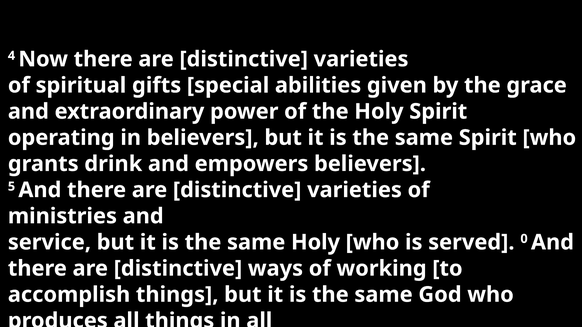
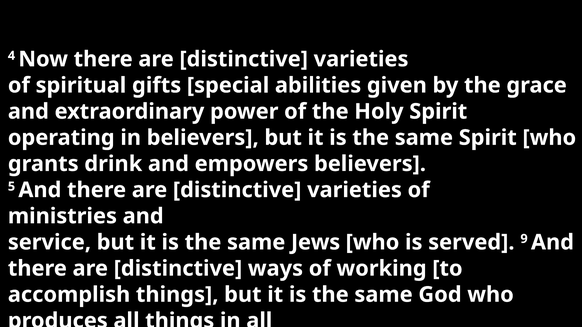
same Holy: Holy -> Jews (316, 243)
0: 0 -> 9 (524, 239)
